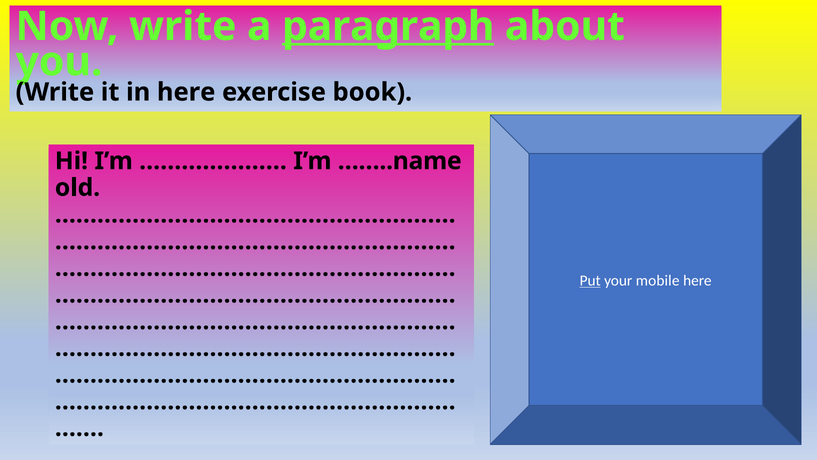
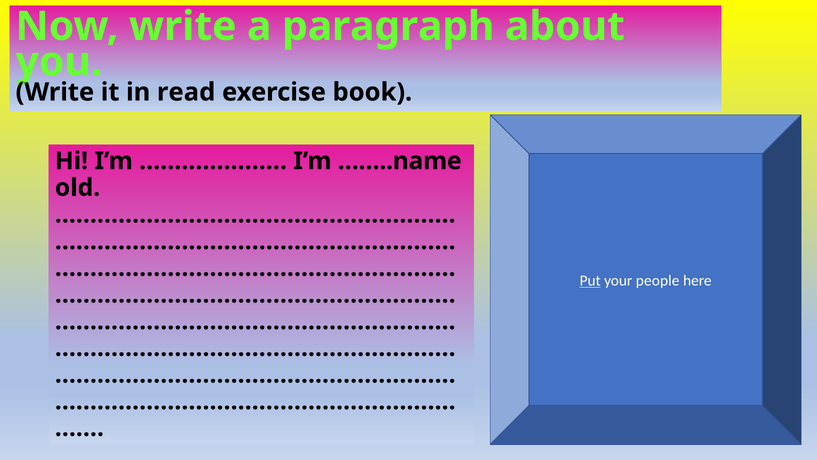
paragraph underline: present -> none (388, 26)
in here: here -> read (186, 92)
mobile: mobile -> people (658, 280)
